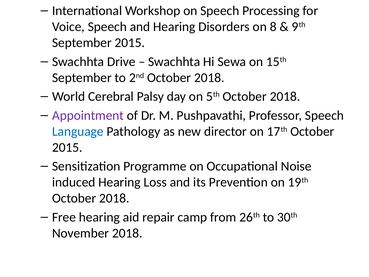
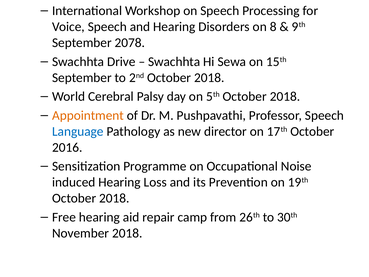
September 2015: 2015 -> 2078 (130, 43)
Appointment colour: purple -> orange (88, 115)
2015: 2015 -> 2016 (67, 147)
